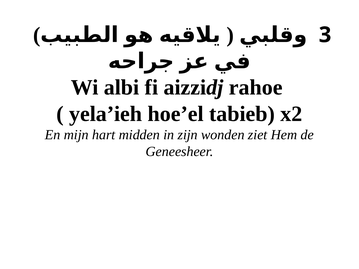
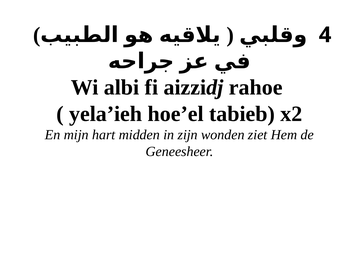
3: 3 -> 4 (325, 35)
